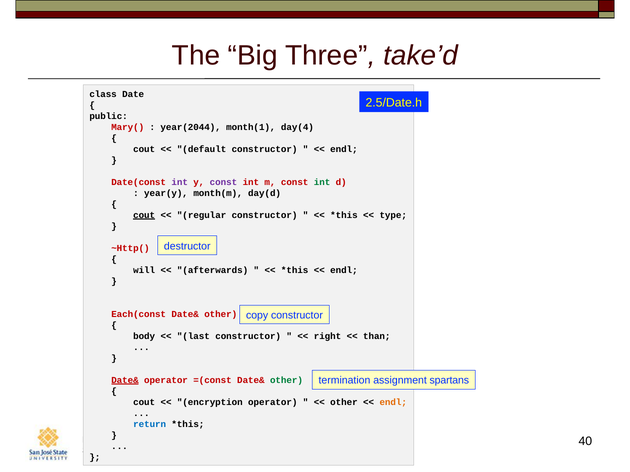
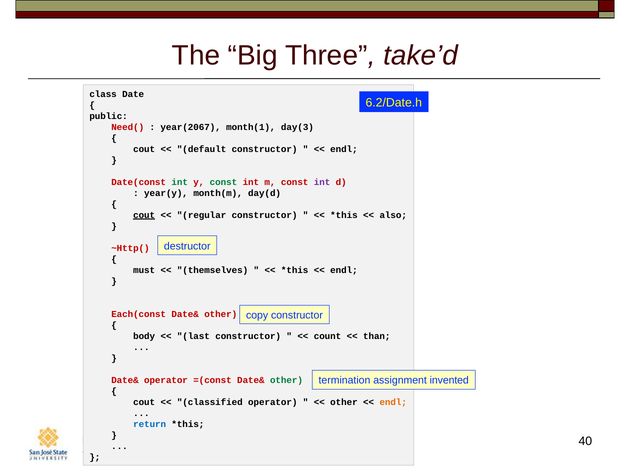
2.5/Date.h: 2.5/Date.h -> 6.2/Date.h (394, 103)
Mary(: Mary( -> Need( (128, 127)
year(2044: year(2044 -> year(2067 (191, 127)
day(4: day(4 -> day(3 (297, 127)
int colour: purple -> green (180, 182)
const colour: purple -> green (223, 182)
int colour: green -> purple (322, 182)
type: type -> also (393, 215)
will: will -> must (144, 270)
afterwards: afterwards -> themselves (213, 270)
right: right -> count (327, 336)
spartans: spartans -> invented (449, 381)
Date& underline: present -> none (125, 380)
encryption: encryption -> classified (210, 403)
